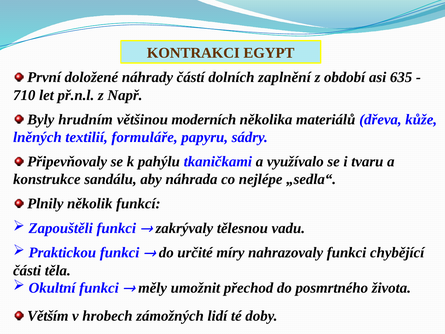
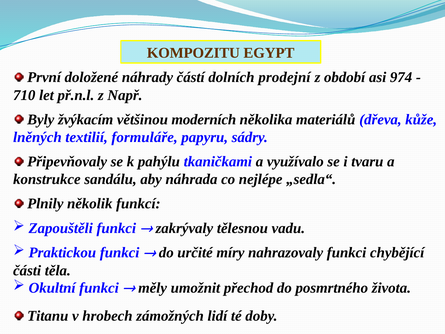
KONTRAKCI: KONTRAKCI -> KOMPOZITU (193, 53)
zaplnění: zaplnění -> prodejní (284, 77)
635: 635 -> 974 (401, 77)
hrudním: hrudním -> žvýkacím (86, 119)
Větším: Větším -> Titanu (48, 316)
